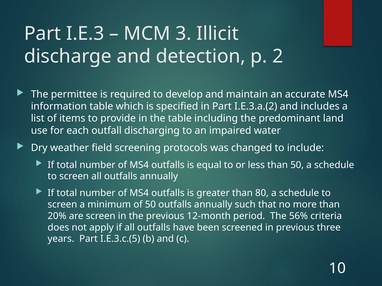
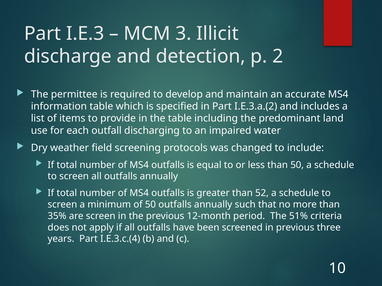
80: 80 -> 52 (262, 193)
20%: 20% -> 35% (57, 216)
56%: 56% -> 51% (299, 216)
I.E.3.c.(5: I.E.3.c.(5 -> I.E.3.c.(4 (120, 239)
